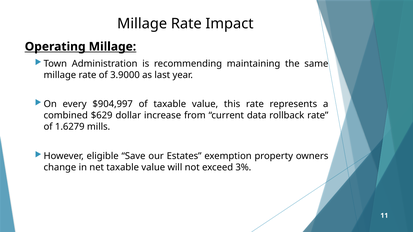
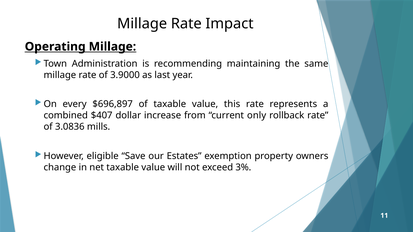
$904,997: $904,997 -> $696,897 (113, 104)
$629: $629 -> $407 (102, 116)
data: data -> only (257, 116)
1.6279: 1.6279 -> 3.0836 (70, 127)
